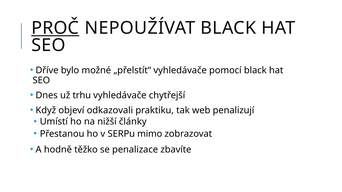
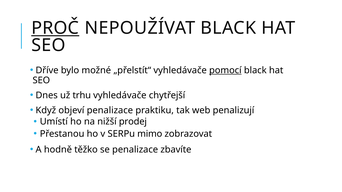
pomocí underline: none -> present (225, 70)
objeví odkazovali: odkazovali -> penalizace (110, 110)
články: články -> prodej (133, 122)
